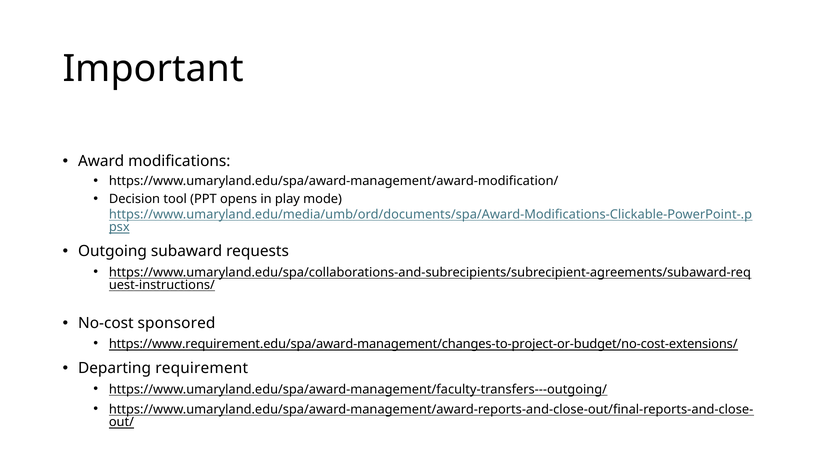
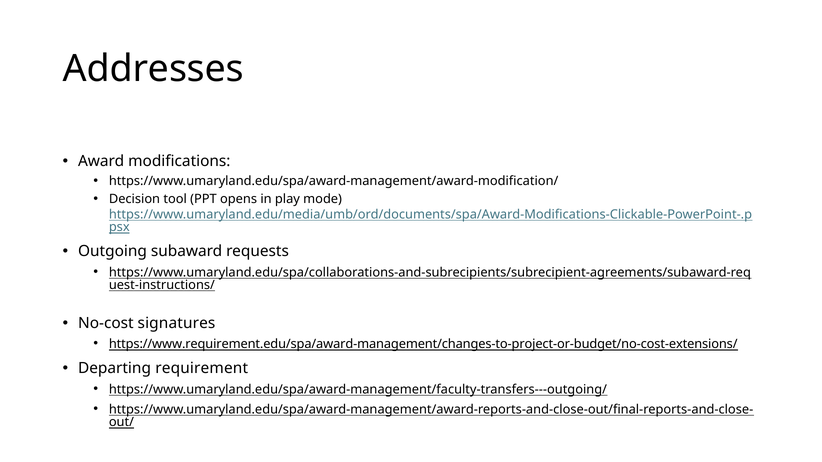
Important: Important -> Addresses (153, 69)
sponsored: sponsored -> signatures (176, 323)
